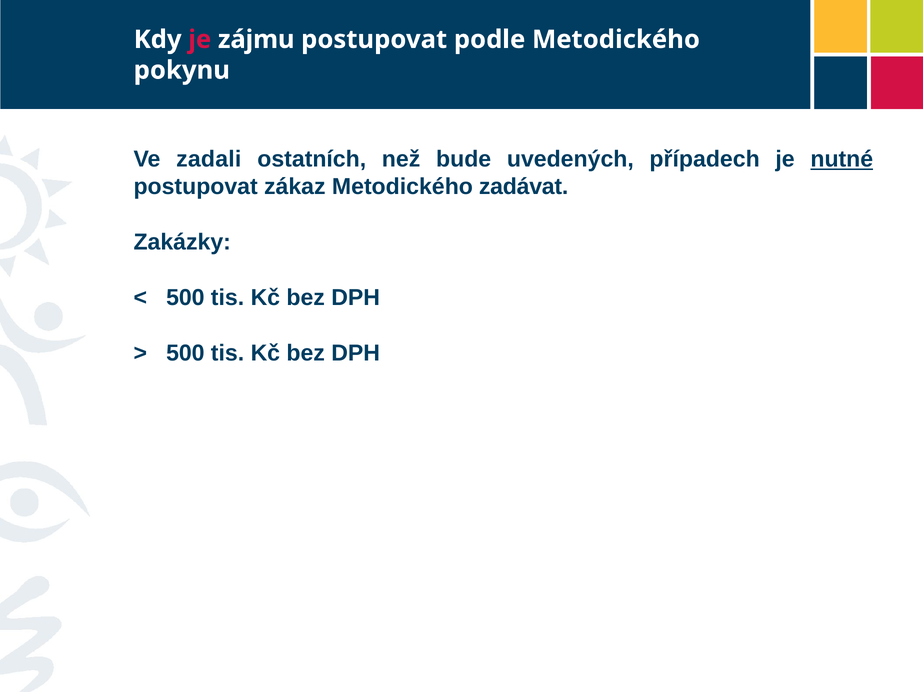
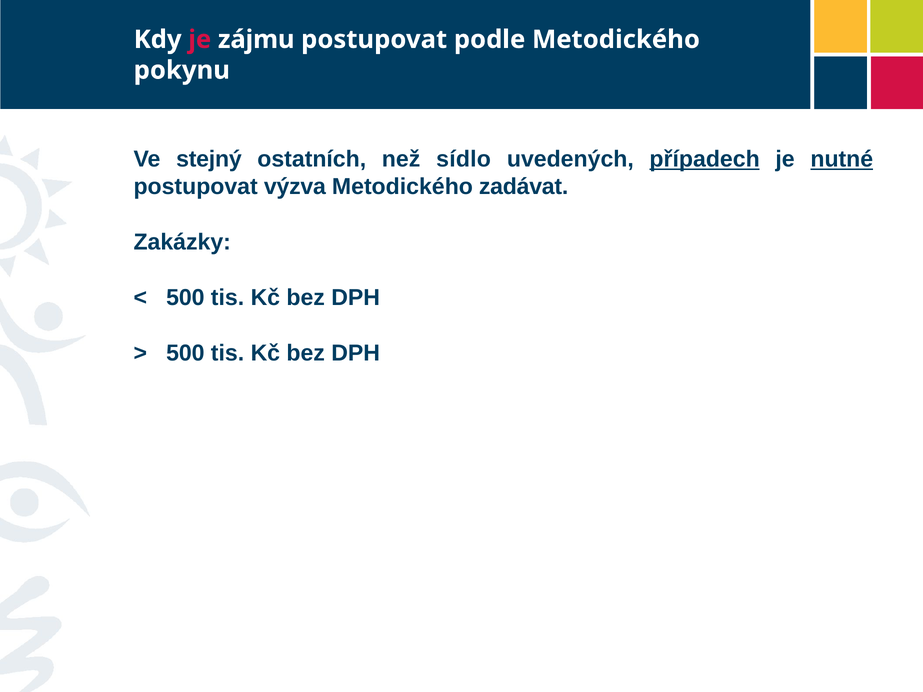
zadali: zadali -> stejný (209, 159)
bude: bude -> sídlo (464, 159)
případech underline: none -> present (705, 159)
zákaz: zákaz -> výzva (295, 187)
